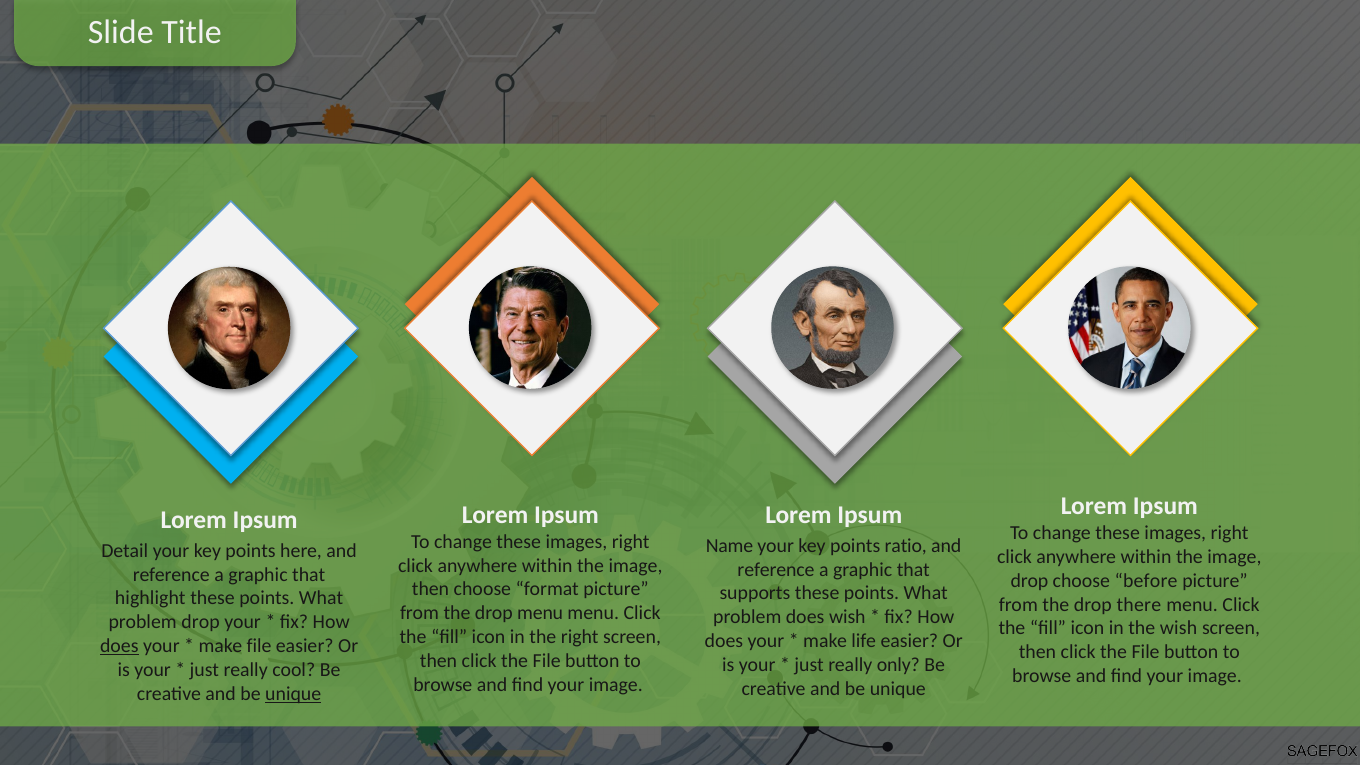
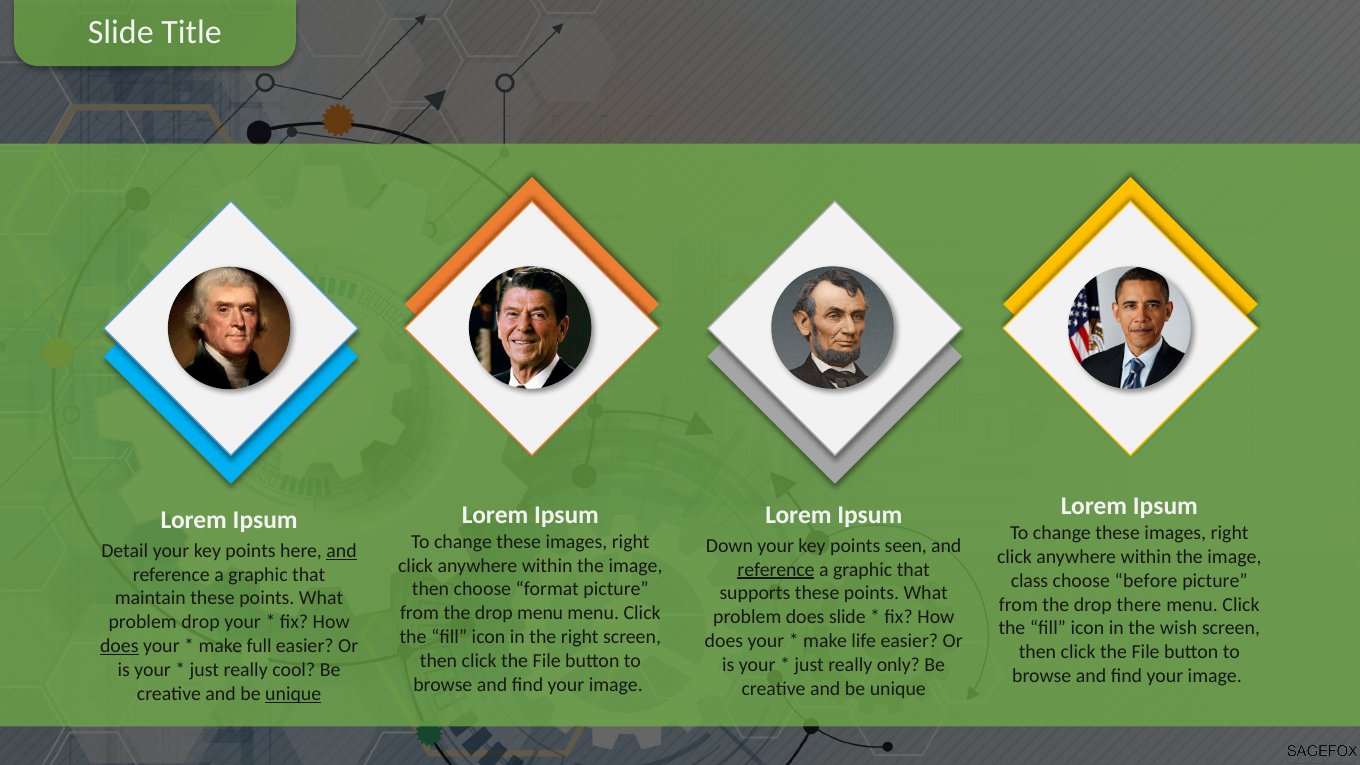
Name: Name -> Down (729, 546)
ratio: ratio -> seen (906, 546)
and underline: none -> present (342, 551)
reference underline: none -> present (776, 570)
drop: drop -> class (1029, 581)
highlight: highlight -> maintain (150, 598)
does wish: wish -> slide (847, 617)
make file: file -> full (259, 646)
